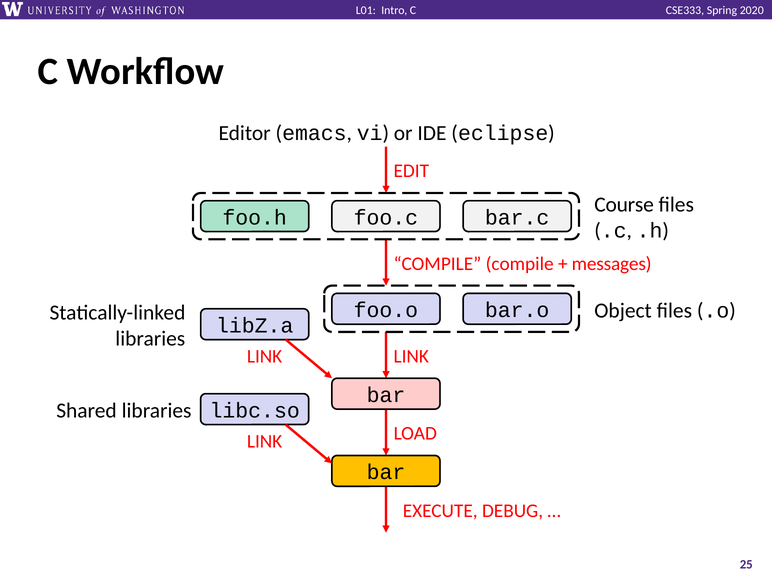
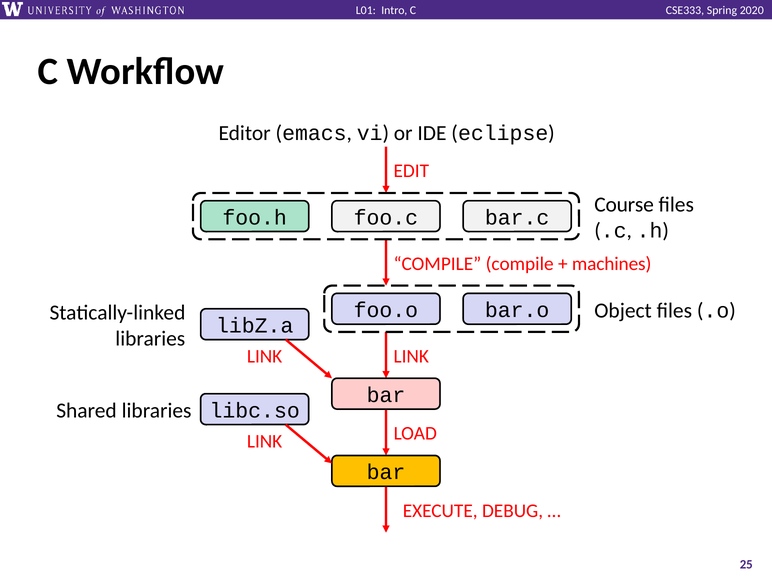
messages: messages -> machines (612, 264)
